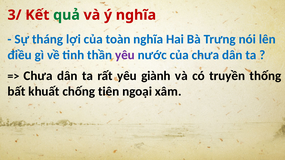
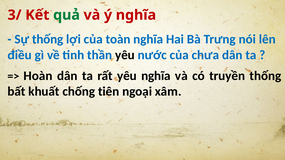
Sự tháng: tháng -> thống (48, 39)
yêu colour: purple -> black (125, 55)
Chưa: Chưa -> Hoàn (38, 76)
yêu giành: giành -> nghĩa (156, 76)
